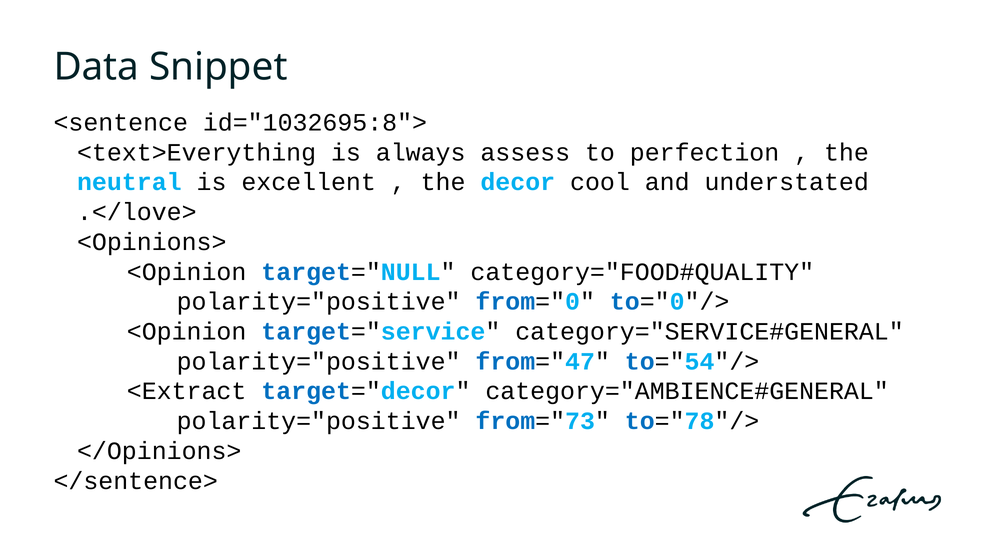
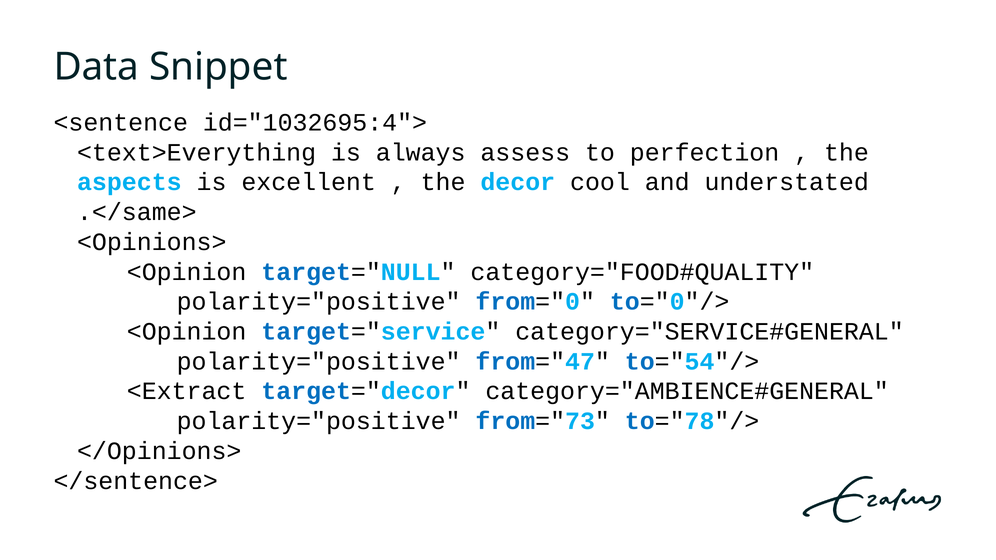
id="1032695:8">: id="1032695:8"> -> id="1032695:4"> (315, 123)
neutral: neutral -> aspects (129, 182)
.</love>: .</love> -> .</same> (137, 212)
